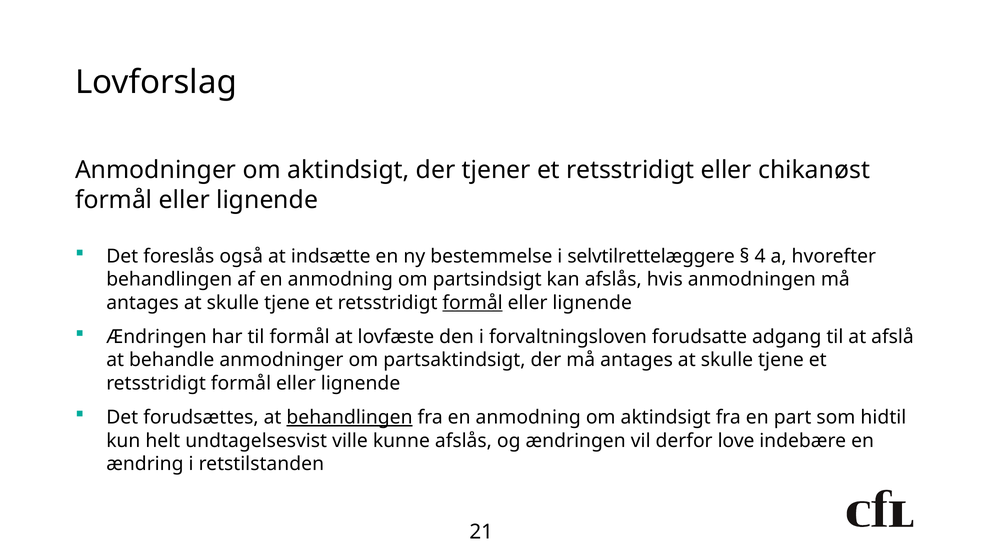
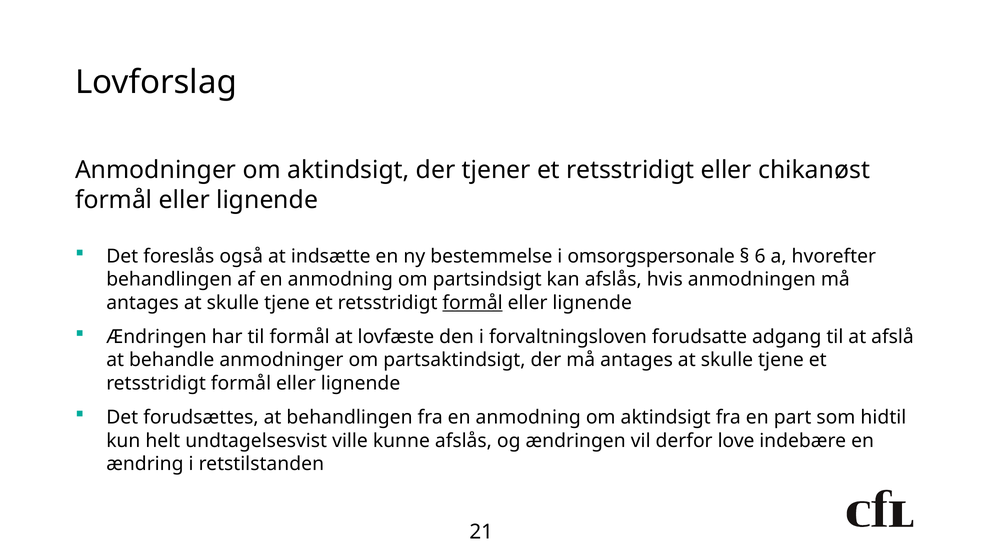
selvtilrettelæggere: selvtilrettelæggere -> omsorgspersonale (651, 256)
4: 4 -> 6 (760, 256)
behandlingen underline: present -> none (350, 417)
